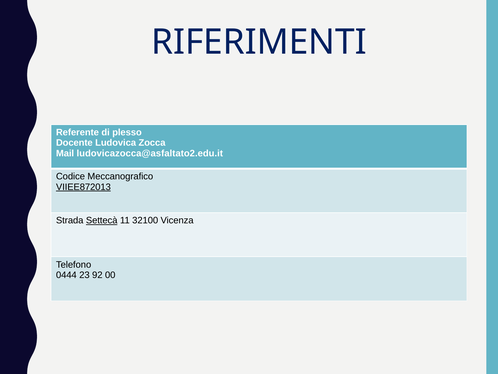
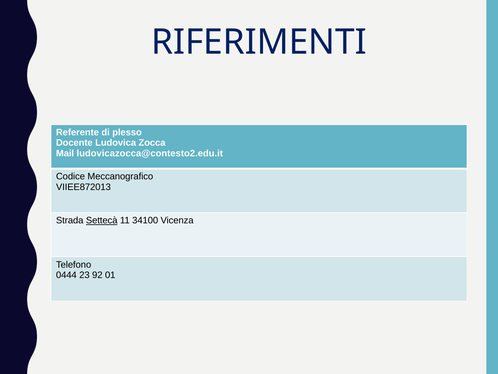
ludovicazocca@asfaltato2.edu.it: ludovicazocca@asfaltato2.edu.it -> ludovicazocca@contesto2.edu.it (150, 153)
VIIEE872013 underline: present -> none (83, 187)
32100: 32100 -> 34100 (145, 220)
00: 00 -> 01 (110, 275)
